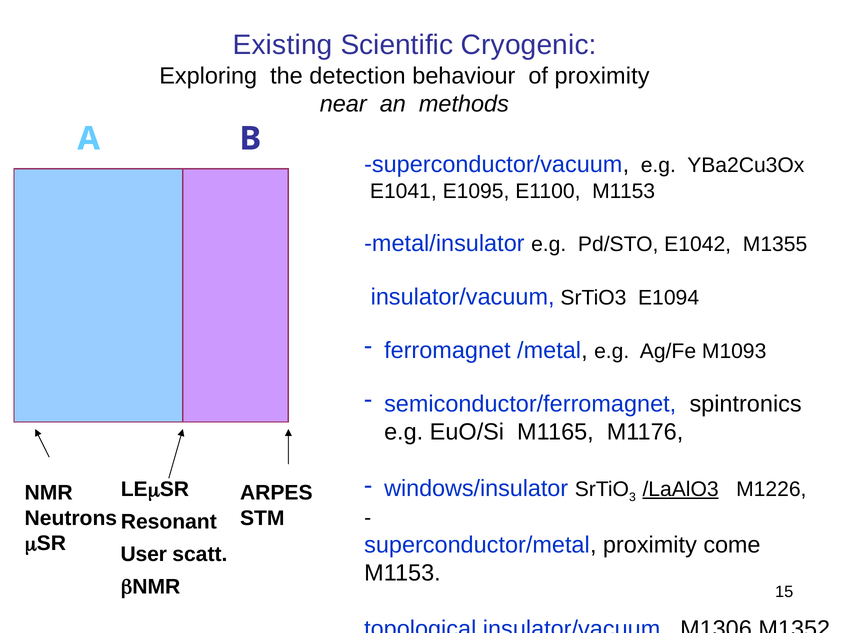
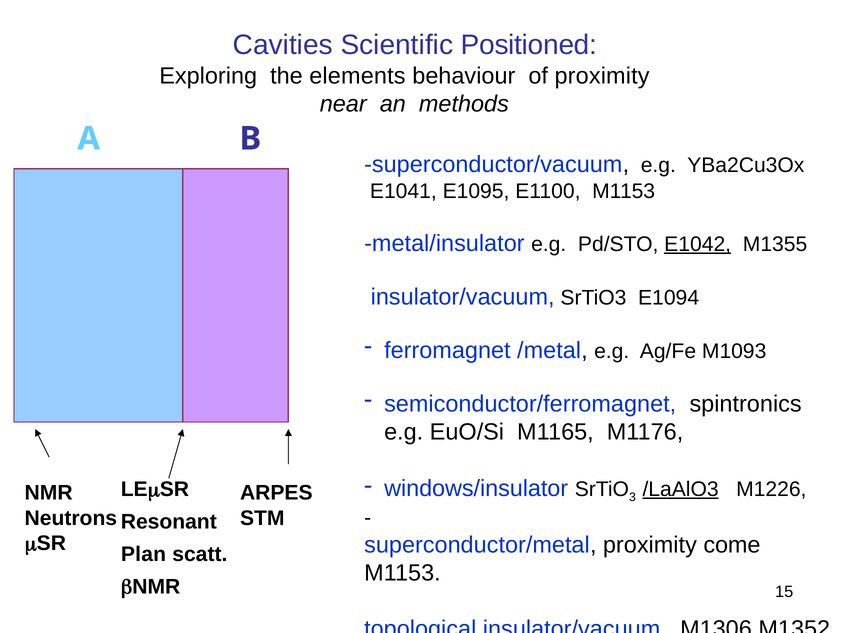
Existing: Existing -> Cavities (283, 45)
Cryogenic: Cryogenic -> Positioned (529, 45)
detection: detection -> elements (357, 76)
E1042 underline: none -> present (698, 244)
User: User -> Plan (144, 554)
